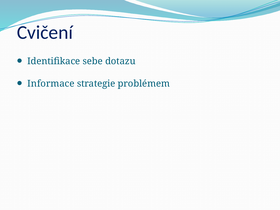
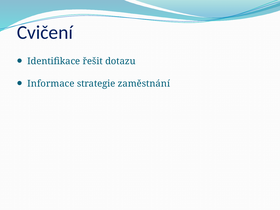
sebe: sebe -> řešit (93, 61)
problémem: problémem -> zaměstnání (144, 84)
